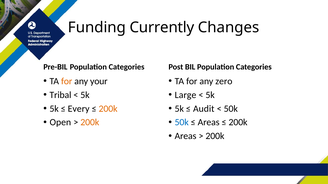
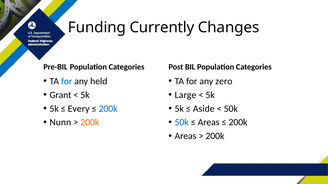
for colour: orange -> blue (67, 81)
your: your -> held (99, 81)
Tribal: Tribal -> Grant (60, 95)
200k colour: orange -> blue (108, 109)
Audit: Audit -> Aside (204, 109)
Open: Open -> Nunn (60, 123)
